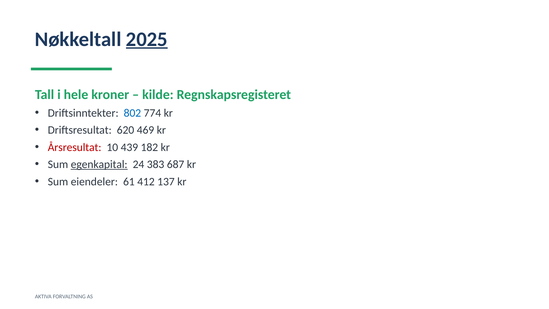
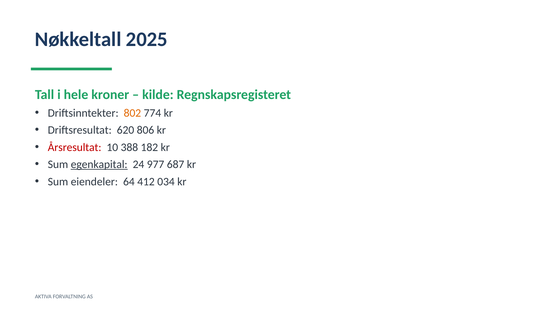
2025 underline: present -> none (147, 39)
802 colour: blue -> orange (132, 113)
469: 469 -> 806 (146, 130)
439: 439 -> 388 (129, 147)
383: 383 -> 977 (156, 164)
61: 61 -> 64 (129, 182)
137: 137 -> 034 (166, 182)
